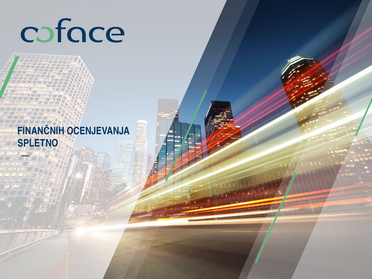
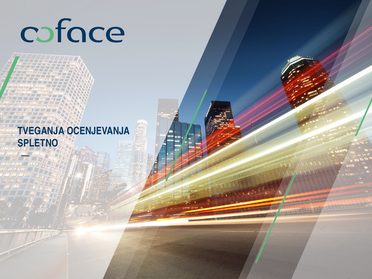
FINANČNIH: FINANČNIH -> TVEGANJA (41, 131)
